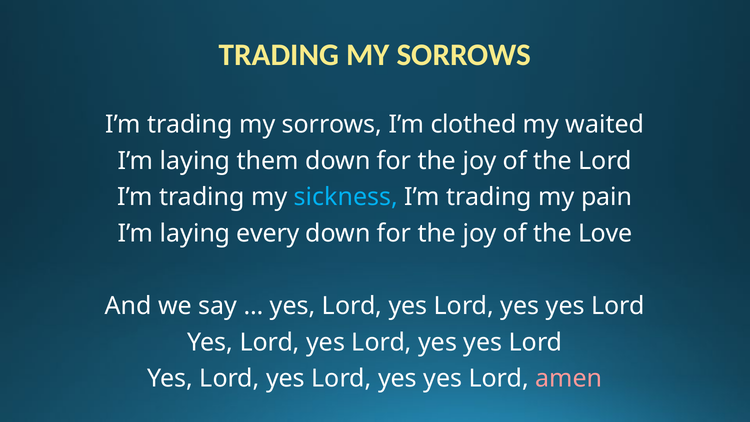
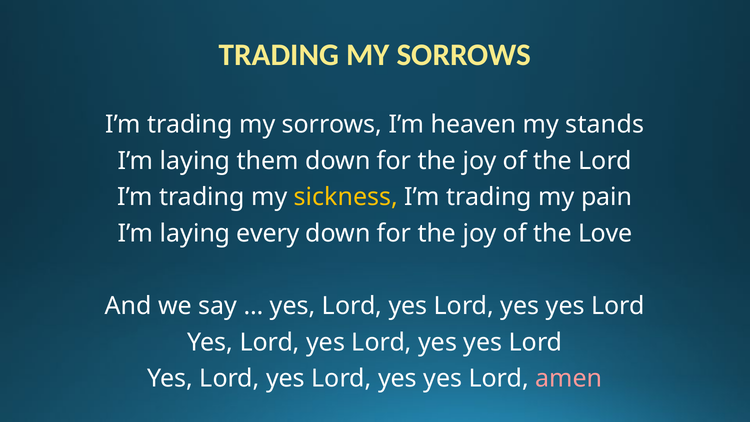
clothed: clothed -> heaven (473, 125)
waited: waited -> stands (605, 125)
sickness colour: light blue -> yellow (346, 197)
